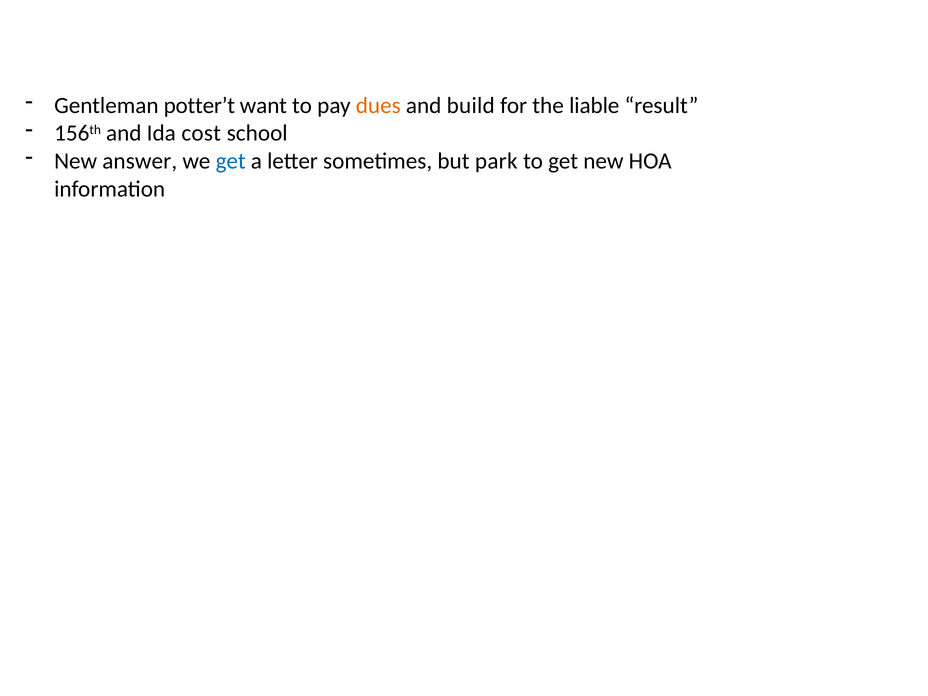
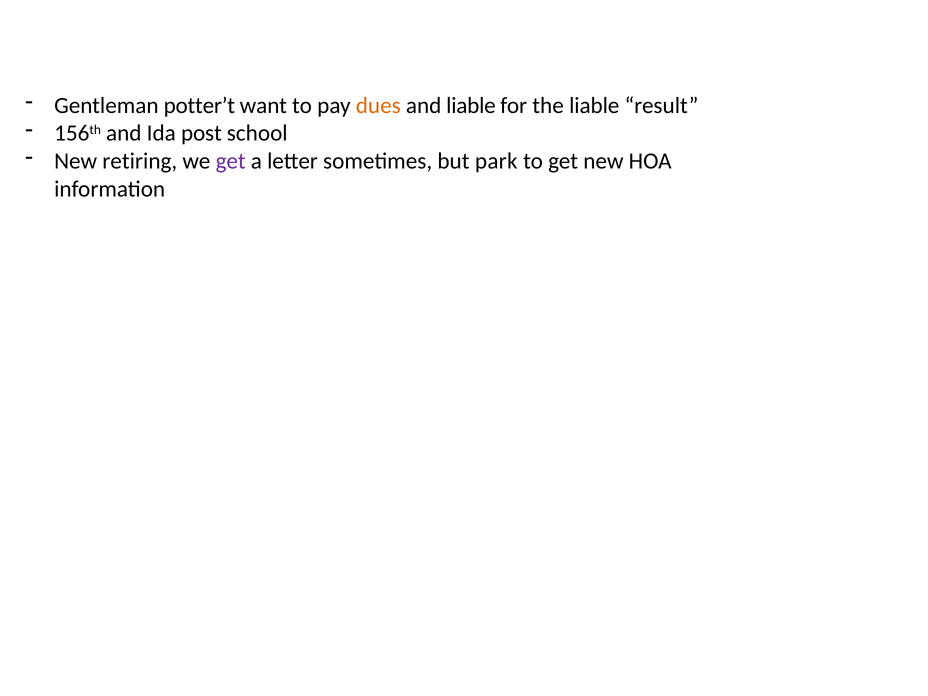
and build: build -> liable (471, 105)
cost: cost -> post (201, 133)
answer: answer -> retiring (140, 161)
get colour: blue -> purple (231, 161)
